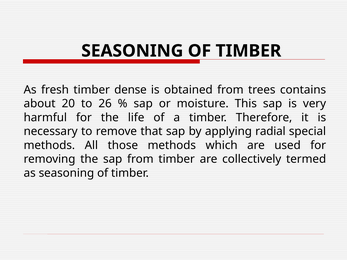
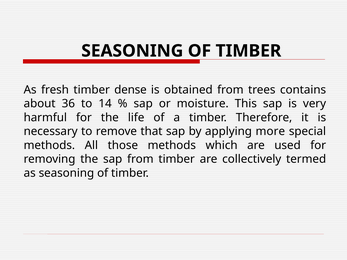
20: 20 -> 36 (68, 104)
26: 26 -> 14 (105, 104)
radial: radial -> more (270, 131)
